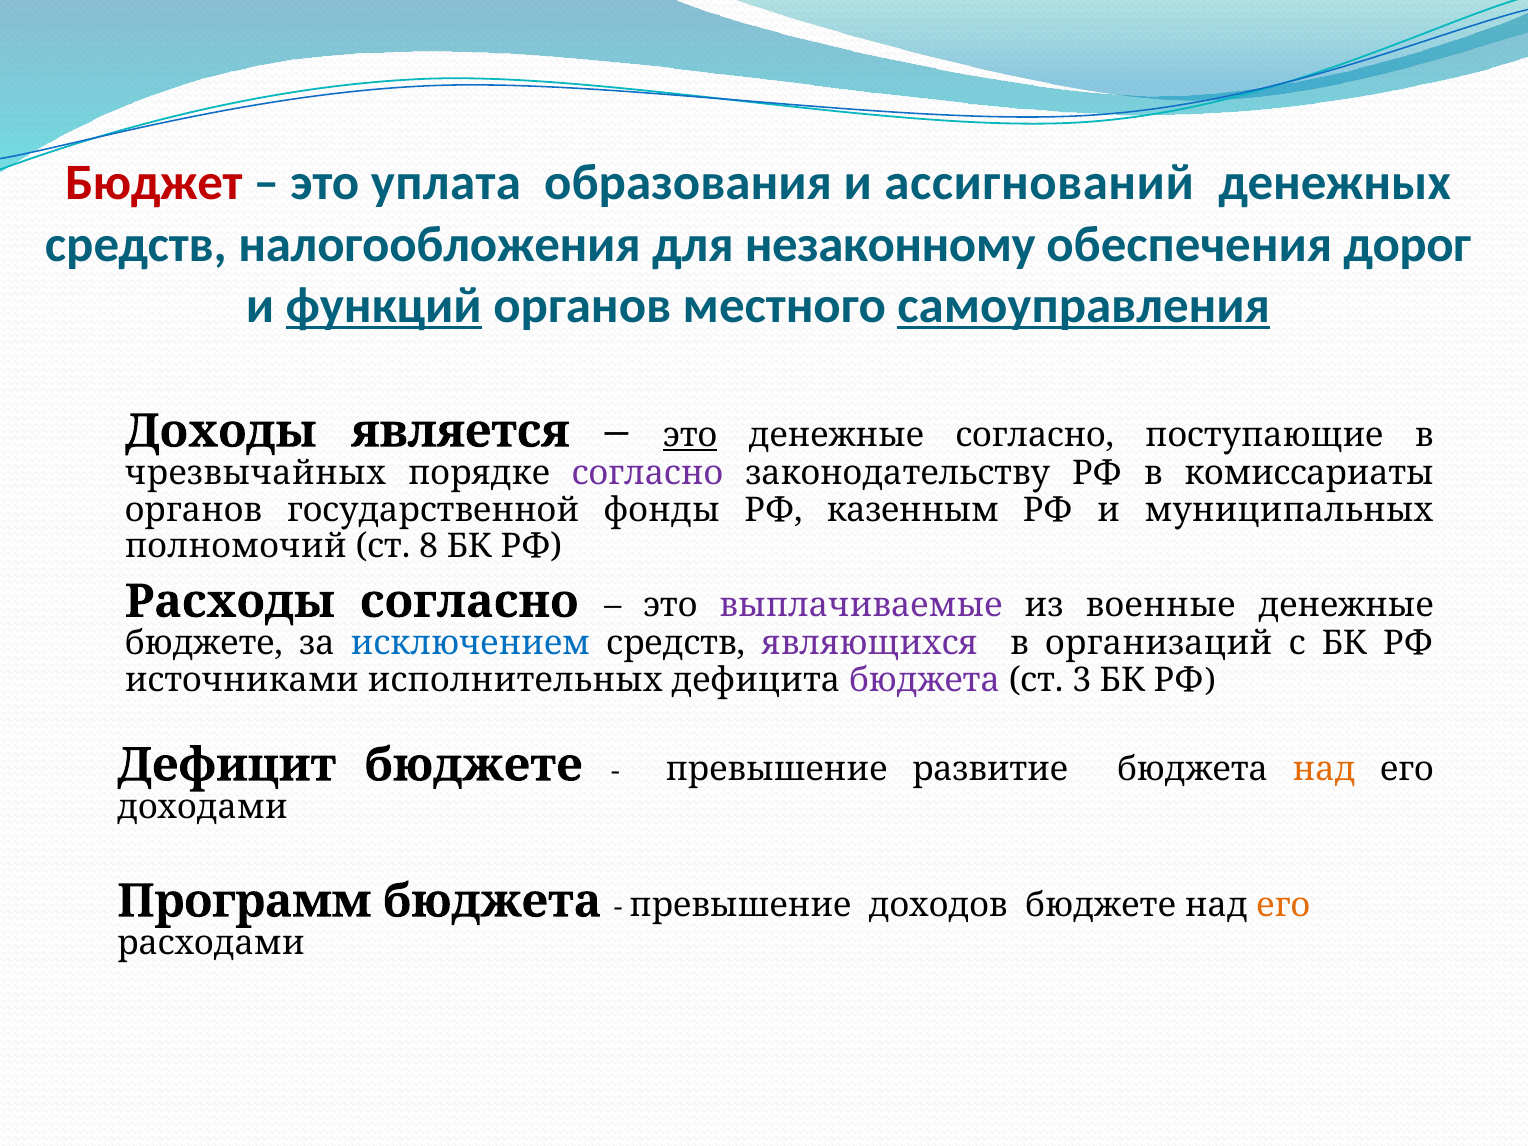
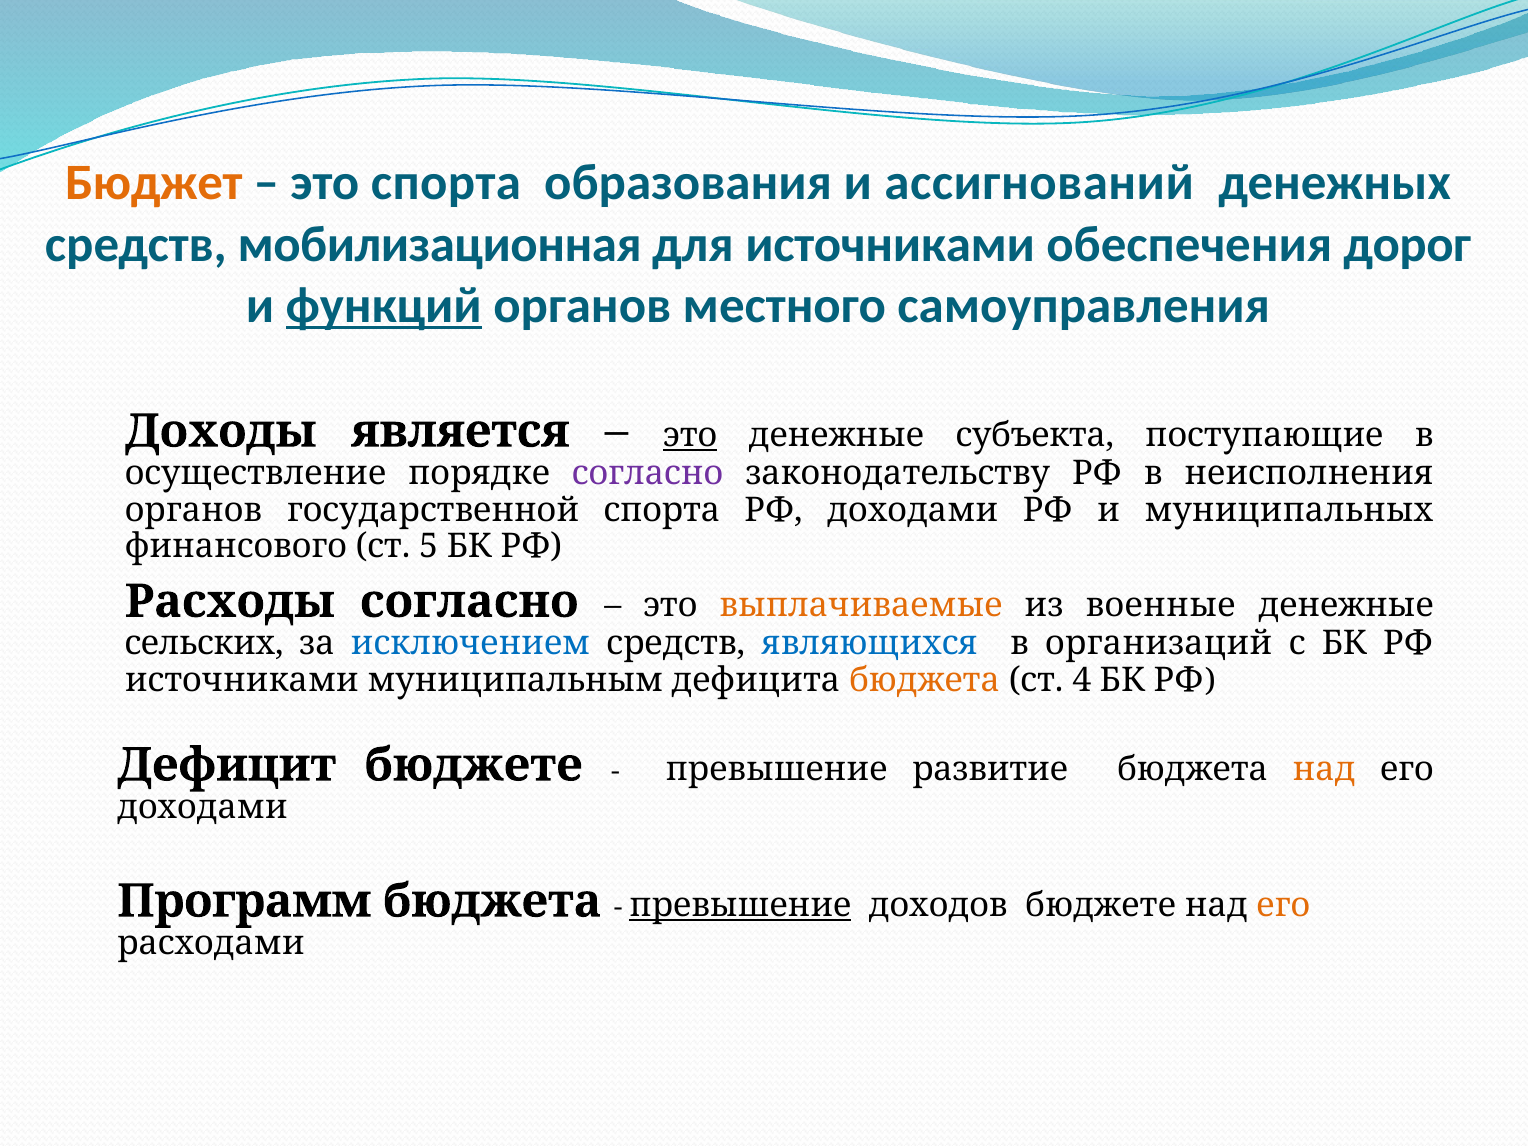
Бюджет colour: red -> orange (154, 183)
это уплата: уплата -> спорта (446, 183)
налогообложения: налогообложения -> мобилизационная (440, 244)
для незаконному: незаконному -> источниками (890, 244)
самоуправления underline: present -> none (1084, 305)
денежные согласно: согласно -> субъекта (1035, 436)
чрезвычайных: чрезвычайных -> осуществление (256, 473)
комиссариаты: комиссариаты -> неисполнения (1309, 473)
государственной фонды: фонды -> спорта (662, 510)
РФ казенным: казенным -> доходами (913, 510)
полномочий: полномочий -> финансового (236, 546)
8: 8 -> 5 (429, 546)
выплачиваемые colour: purple -> orange (861, 606)
бюджете: бюджете -> сельских (204, 643)
являющихся colour: purple -> blue (870, 643)
исполнительных: исполнительных -> муниципальным (515, 680)
бюджета colour: purple -> orange (925, 680)
3: 3 -> 4 (1082, 680)
превышение underline: none -> present (740, 905)
